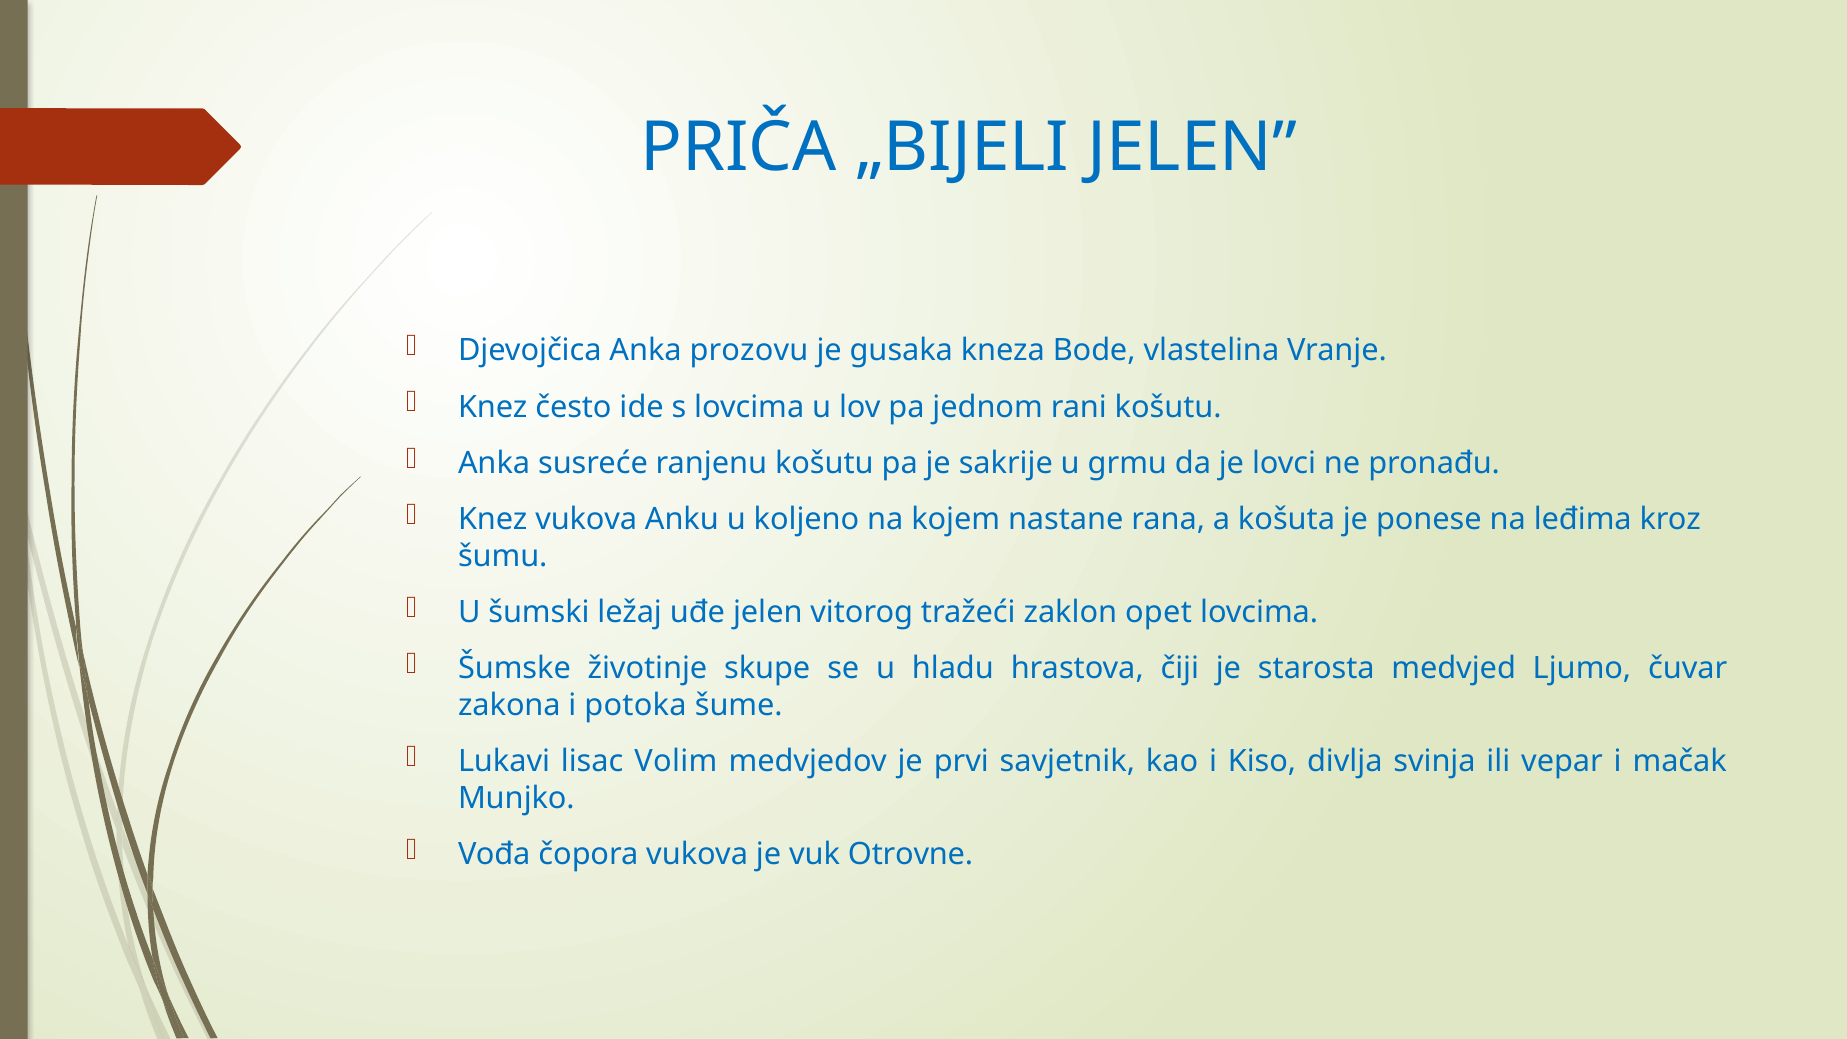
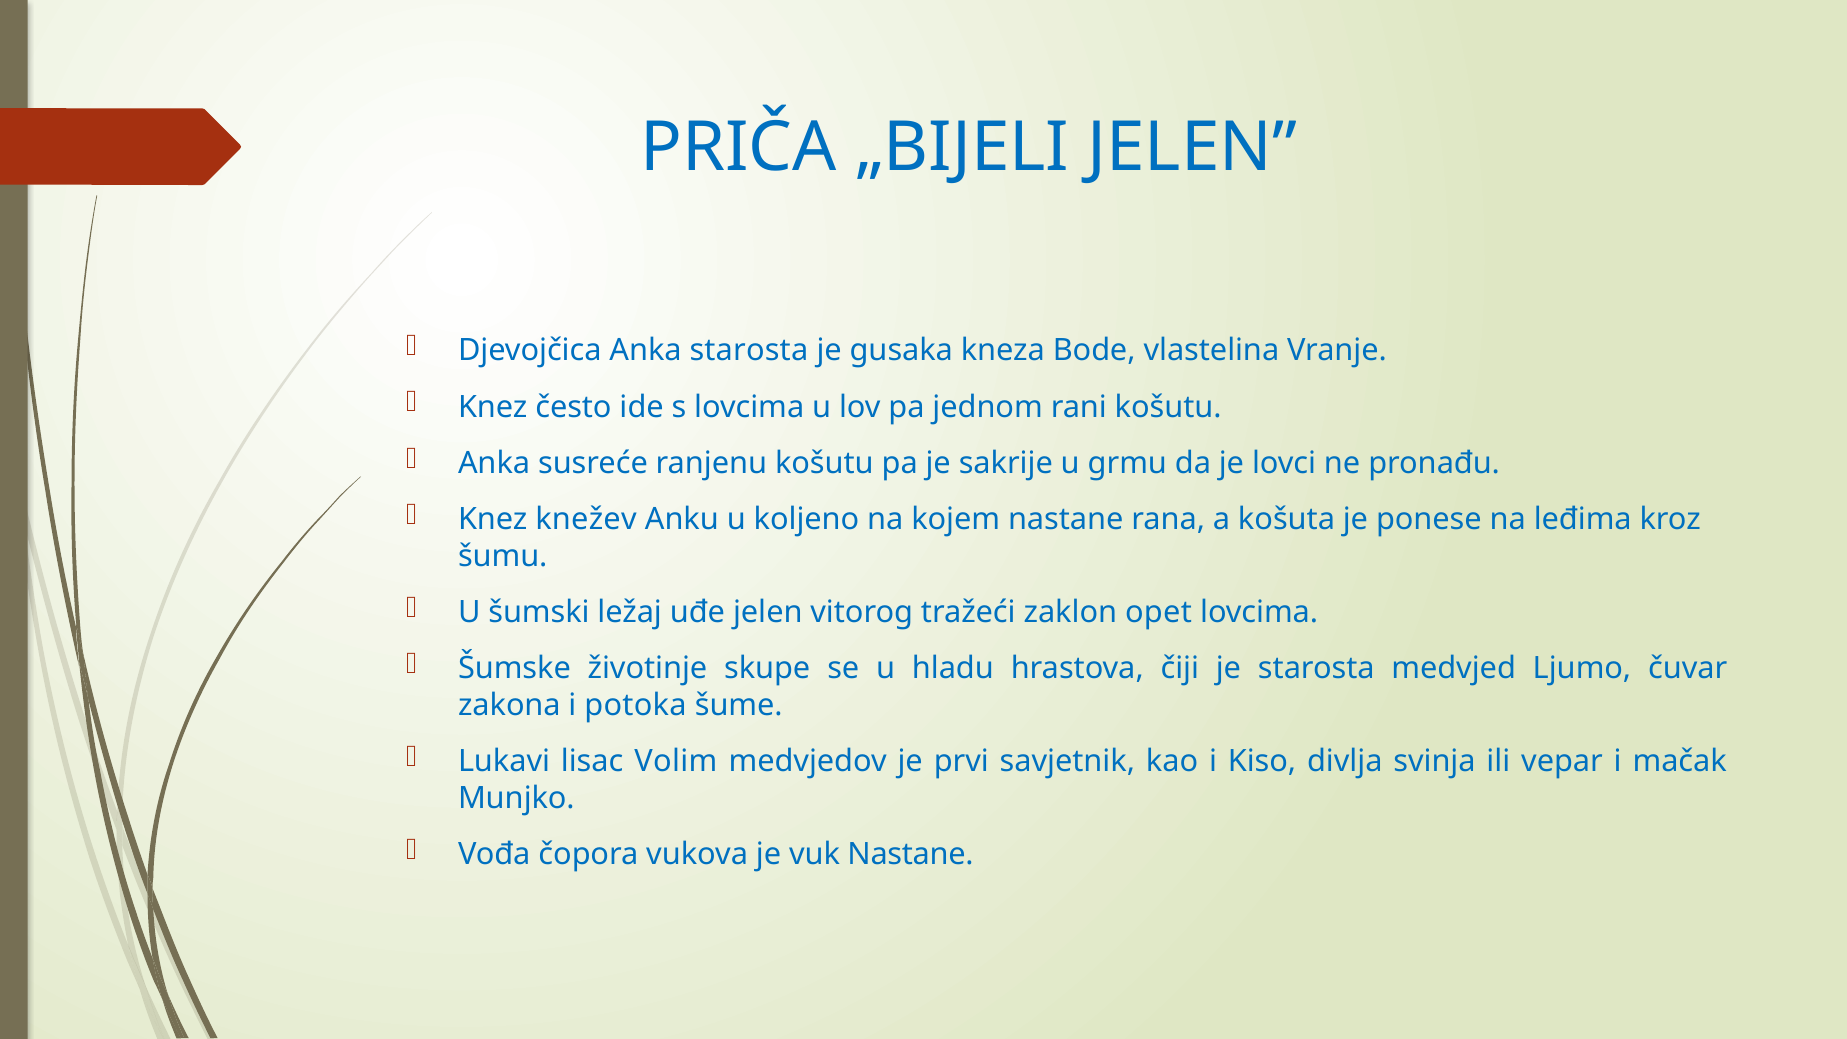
Anka prozovu: prozovu -> starosta (749, 351)
Knez vukova: vukova -> knežev (586, 519)
vuk Otrovne: Otrovne -> Nastane (911, 855)
